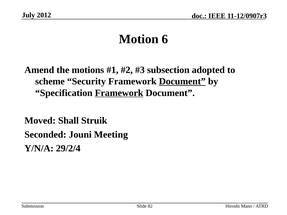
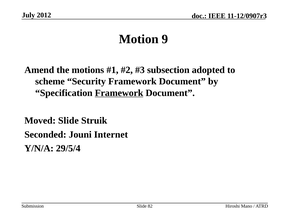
6: 6 -> 9 (165, 39)
Document underline: present -> none (182, 82)
Moved Shall: Shall -> Slide (68, 121)
Meeting: Meeting -> Internet (111, 135)
29/2/4: 29/2/4 -> 29/5/4 (68, 148)
